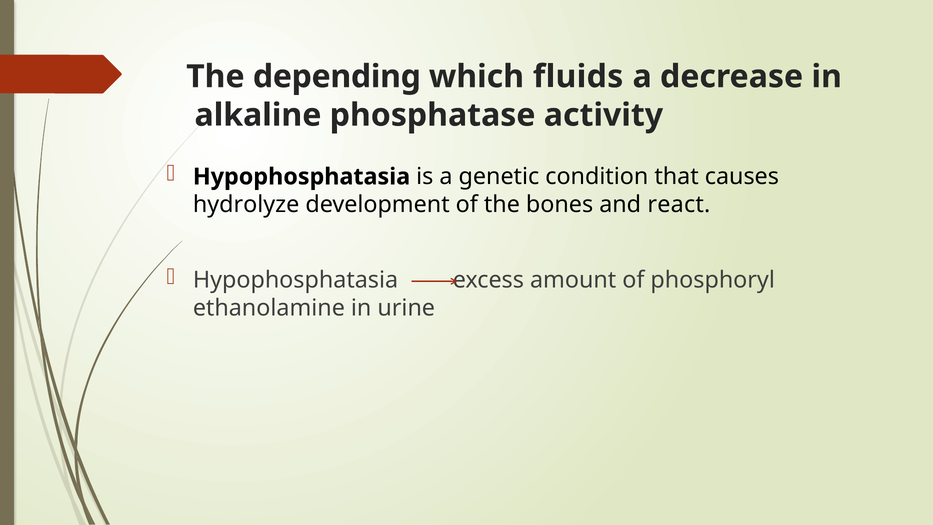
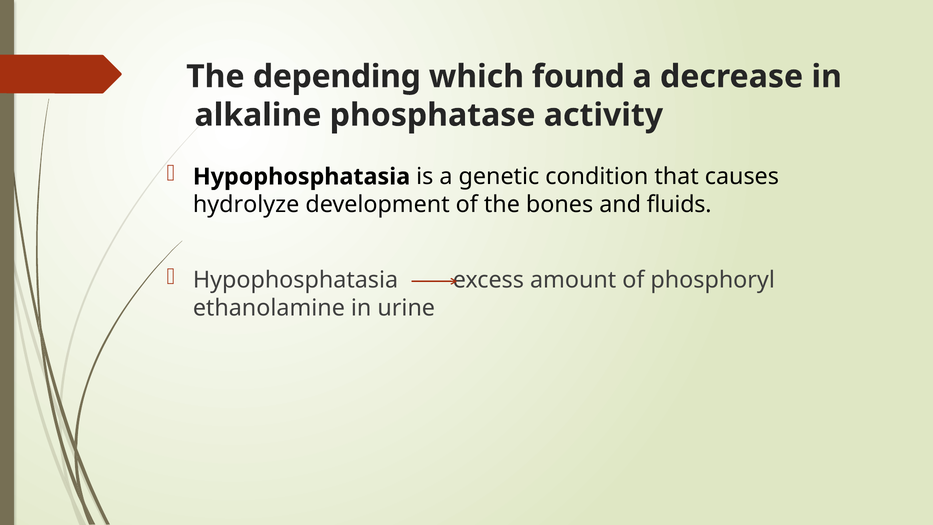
fluids: fluids -> found (578, 77)
react: react -> fluids (679, 205)
